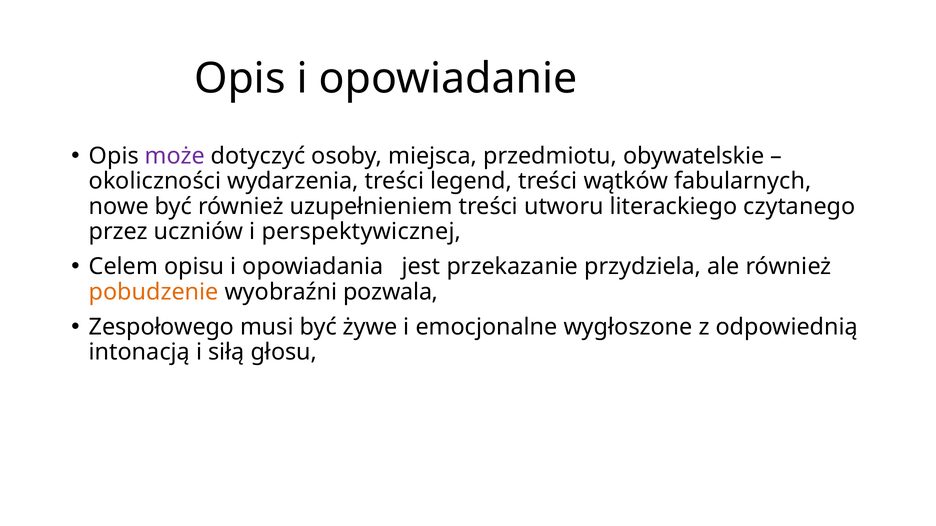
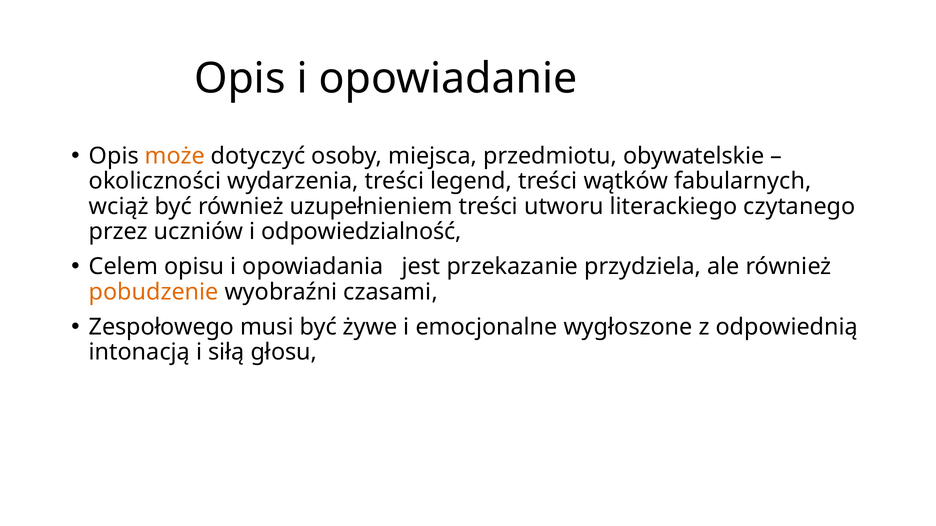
może colour: purple -> orange (175, 156)
nowe: nowe -> wciąż (119, 207)
perspektywicznej: perspektywicznej -> odpowiedzialność (362, 232)
pozwala: pozwala -> czasami (391, 292)
